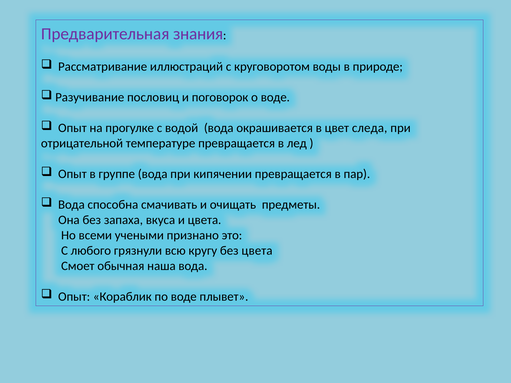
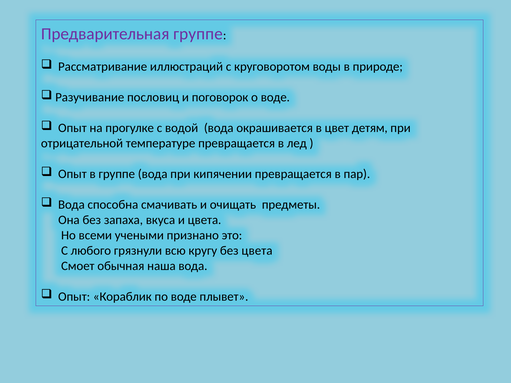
Предварительная знания: знания -> группе (198, 34)
следа: следа -> детям (370, 128)
